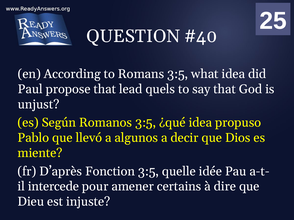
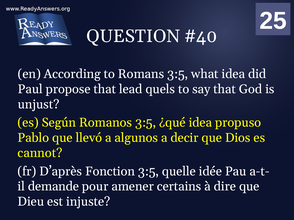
miente: miente -> cannot (40, 153)
intercede: intercede -> demande (53, 187)
